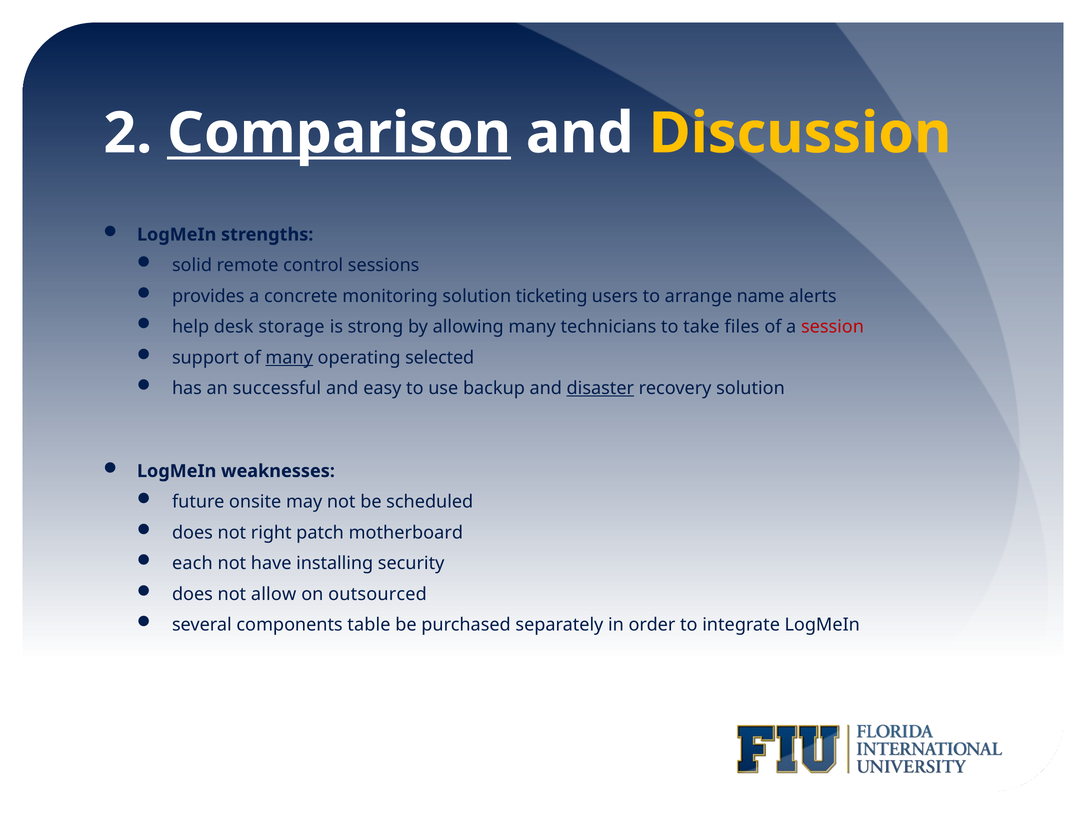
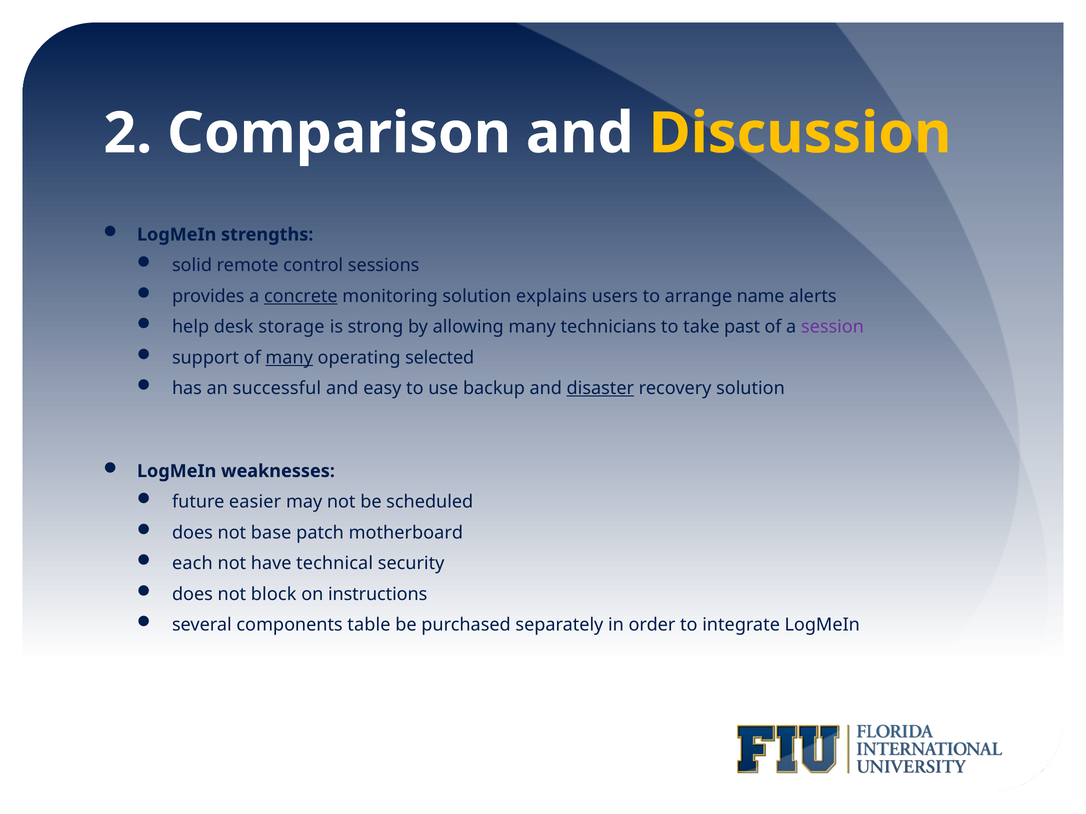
Comparison underline: present -> none (339, 133)
concrete underline: none -> present (301, 296)
ticketing: ticketing -> explains (551, 296)
files: files -> past (742, 327)
session colour: red -> purple (833, 327)
onsite: onsite -> easier (255, 502)
right: right -> base (271, 533)
installing: installing -> technical (335, 564)
allow: allow -> block (274, 594)
outsourced: outsourced -> instructions (378, 594)
